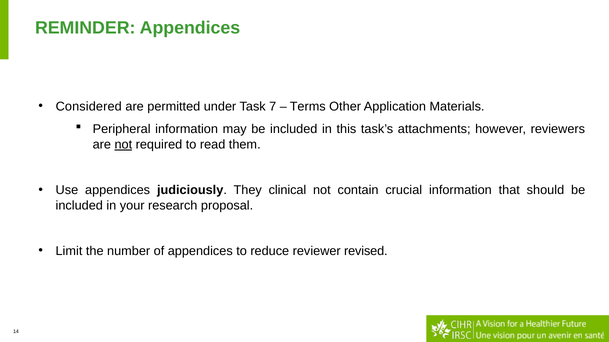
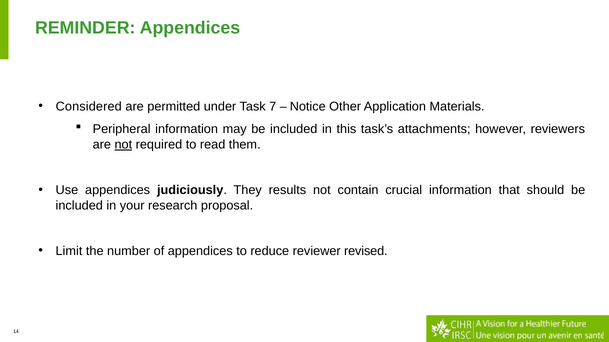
Terms: Terms -> Notice (308, 107)
clinical: clinical -> results (287, 190)
